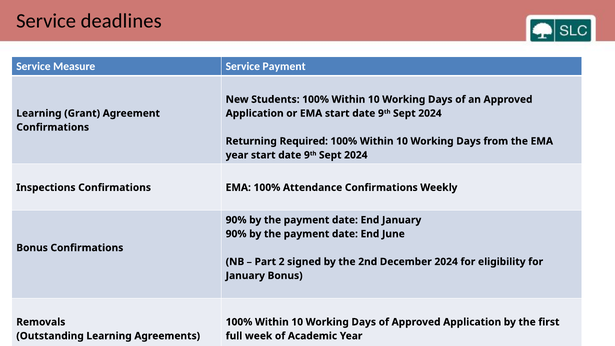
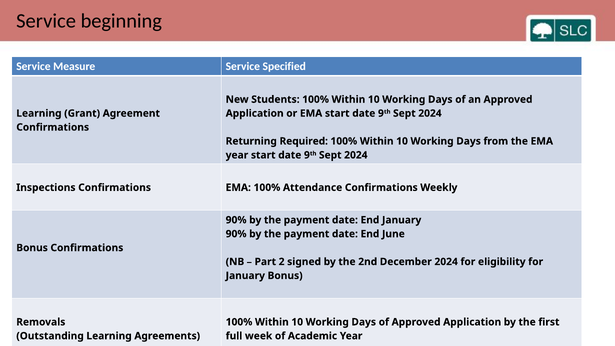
deadlines: deadlines -> beginning (121, 21)
Service Payment: Payment -> Specified (284, 66)
